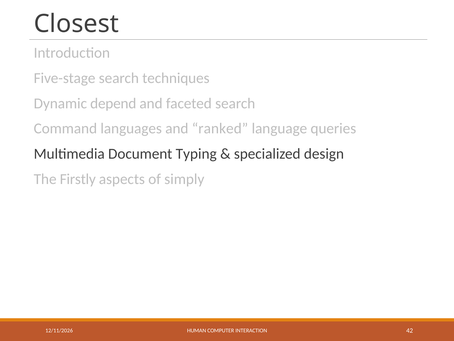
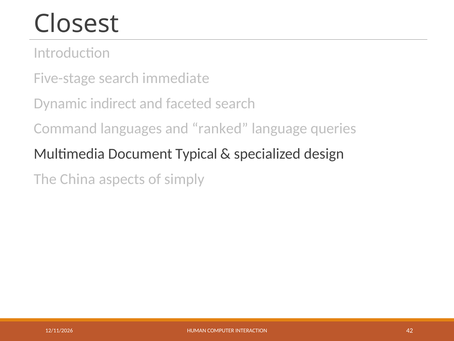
techniques: techniques -> immediate (176, 78)
depend: depend -> indirect (113, 103)
Typing: Typing -> Typical (196, 154)
Firstly: Firstly -> China (78, 179)
